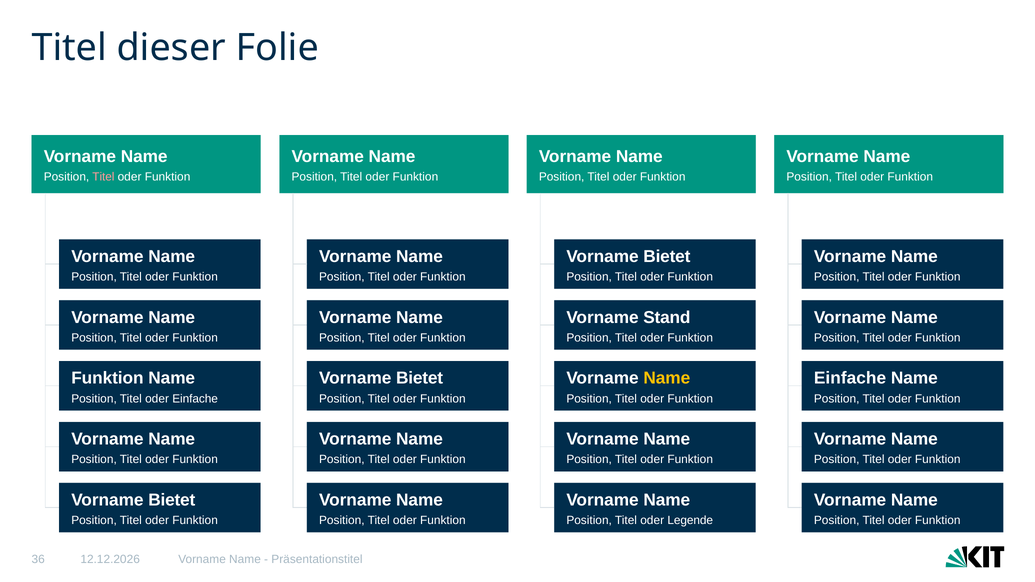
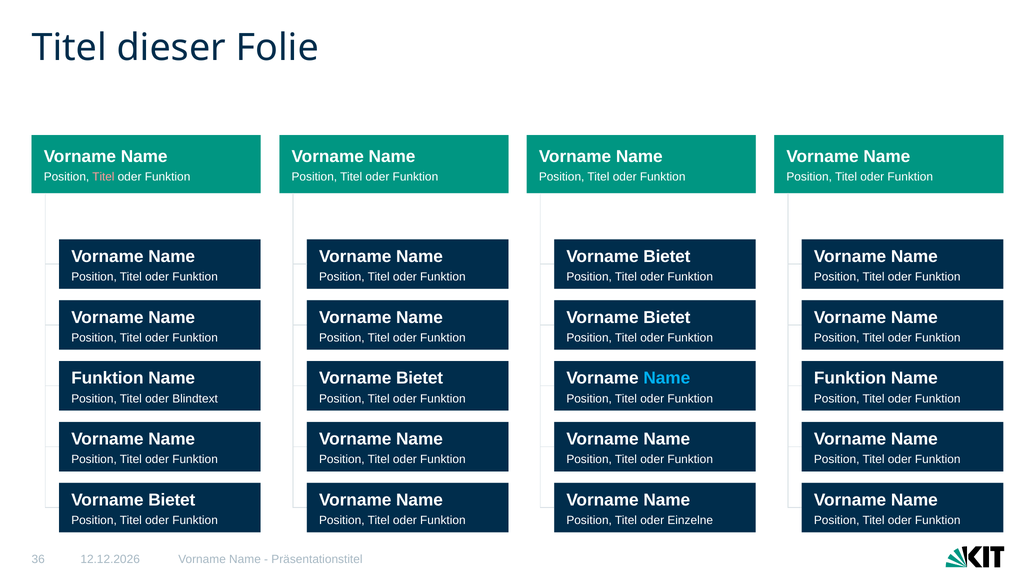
Stand: Stand -> Bietet (667, 318)
Name colour: yellow -> light blue (667, 378)
Einfache: Einfache -> Funktion (850, 378)
oder Einfache: Einfache -> Blindtext (195, 399)
Legende: Legende -> Einzelne (690, 521)
